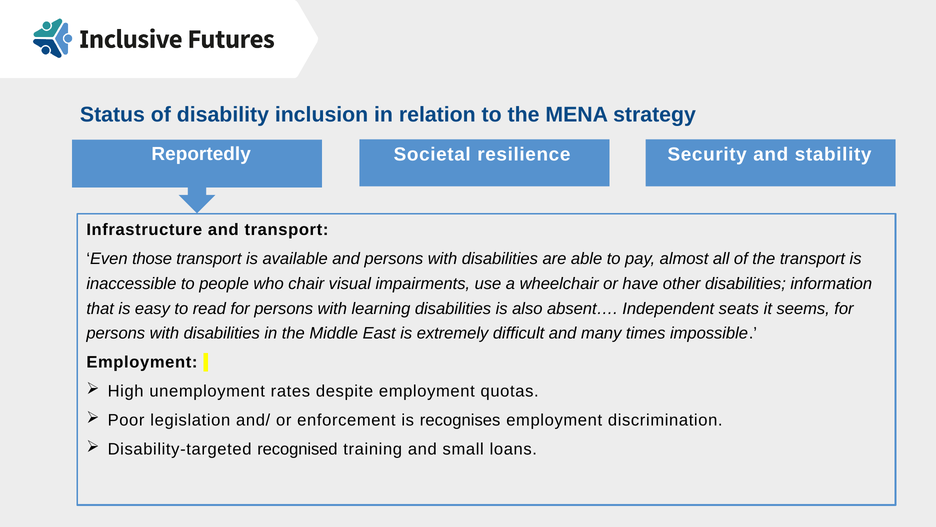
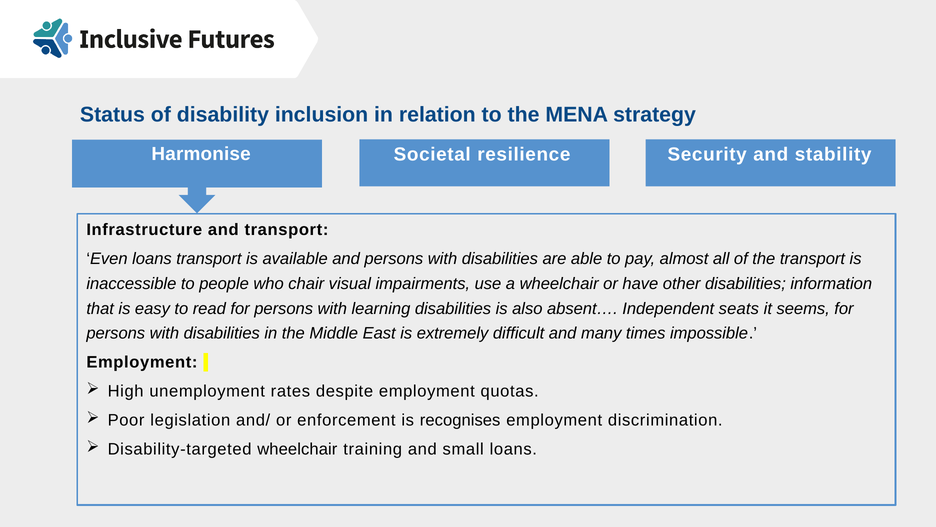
Reportedly: Reportedly -> Harmonise (201, 154)
Even those: those -> loans (152, 259)
Disability-targeted recognised: recognised -> wheelchair (297, 449)
